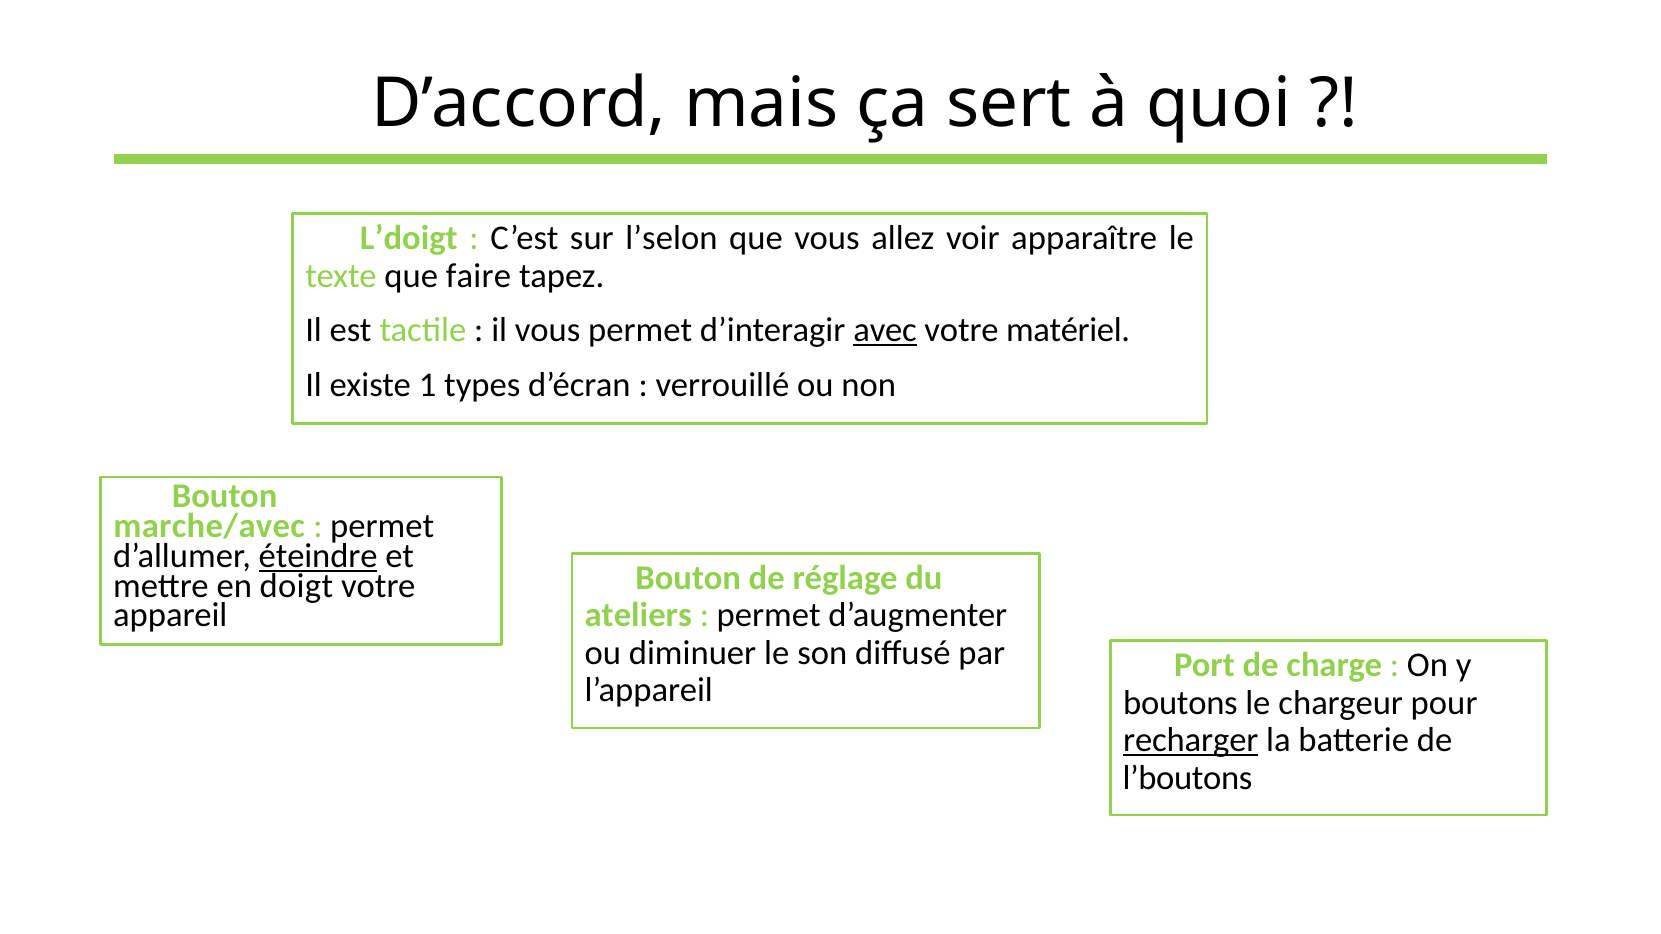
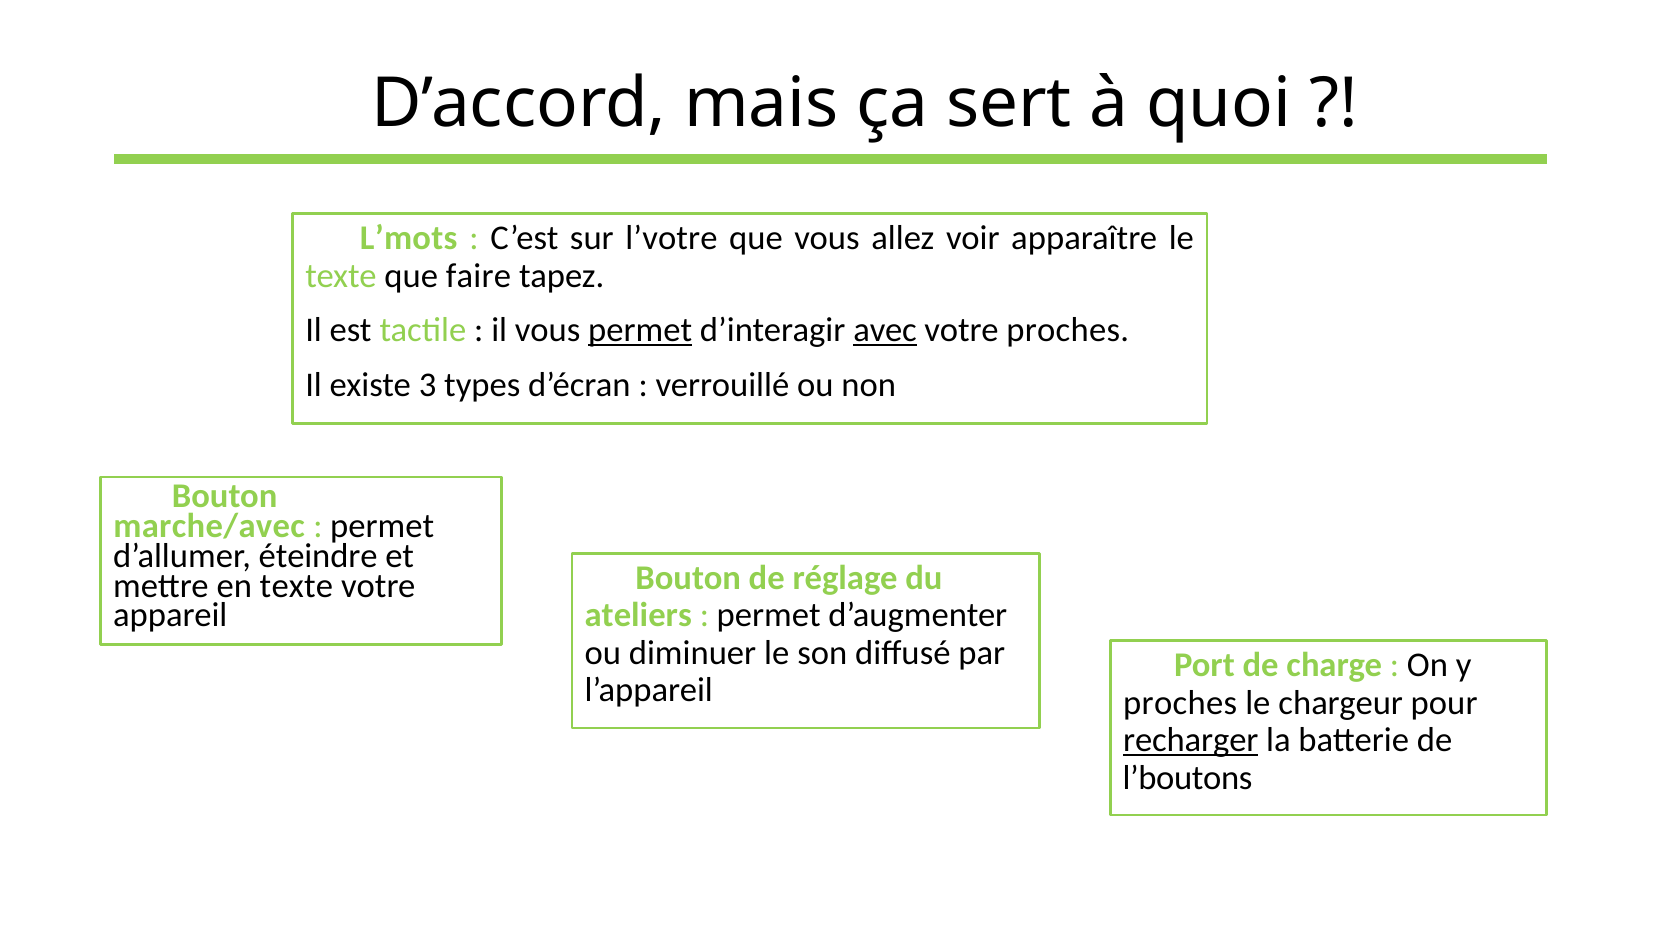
L’doigt: L’doigt -> L’mots (409, 239)
l’selon: l’selon -> l’votre (671, 239)
permet underline: none -> present (640, 331)
votre matériel: matériel -> proches (1068, 331)
1: 1 -> 3 (428, 385)
éteindre underline: present -> none (318, 556)
en doigt: doigt -> texte (296, 586)
boutons: boutons -> proches (1180, 703)
